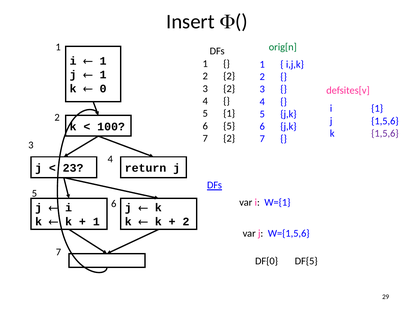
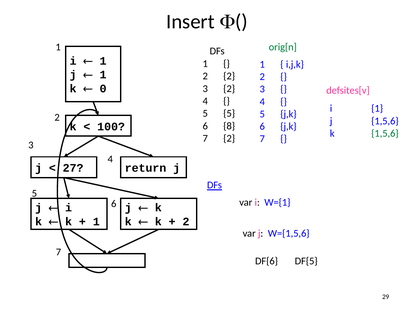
5 1: 1 -> 5 (229, 113)
5: 5 -> 8 (229, 126)
1,5,6 colour: purple -> green (385, 133)
23: 23 -> 27 (73, 168)
DF{0: DF{0 -> DF{6 (267, 261)
